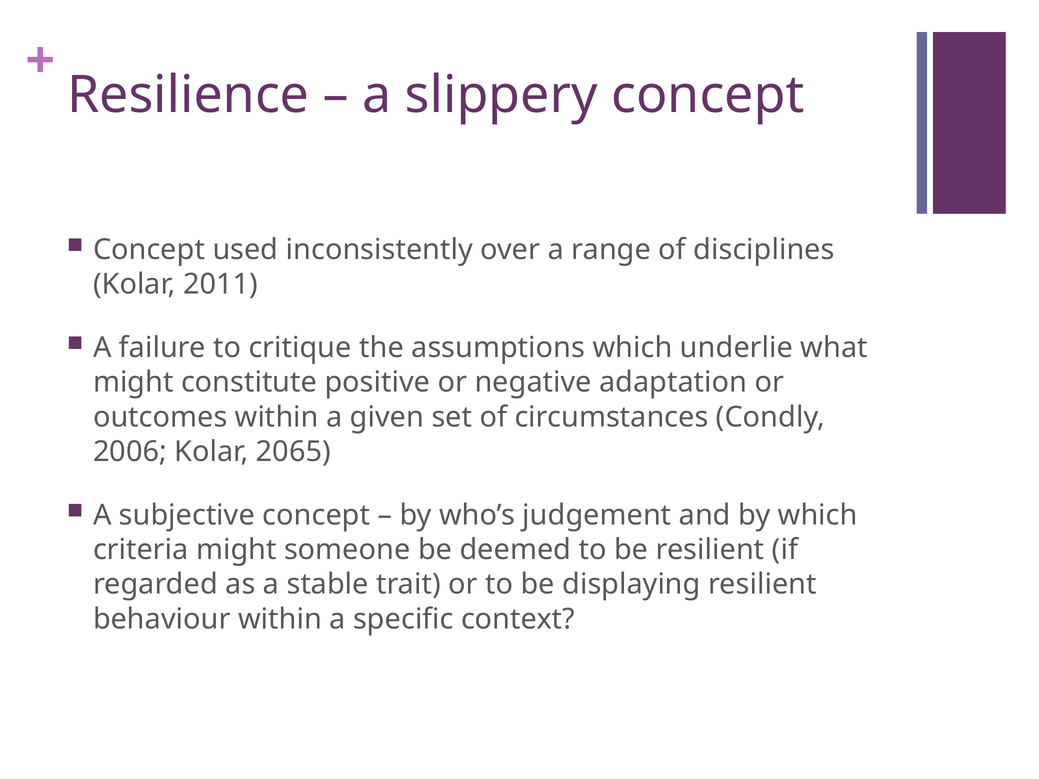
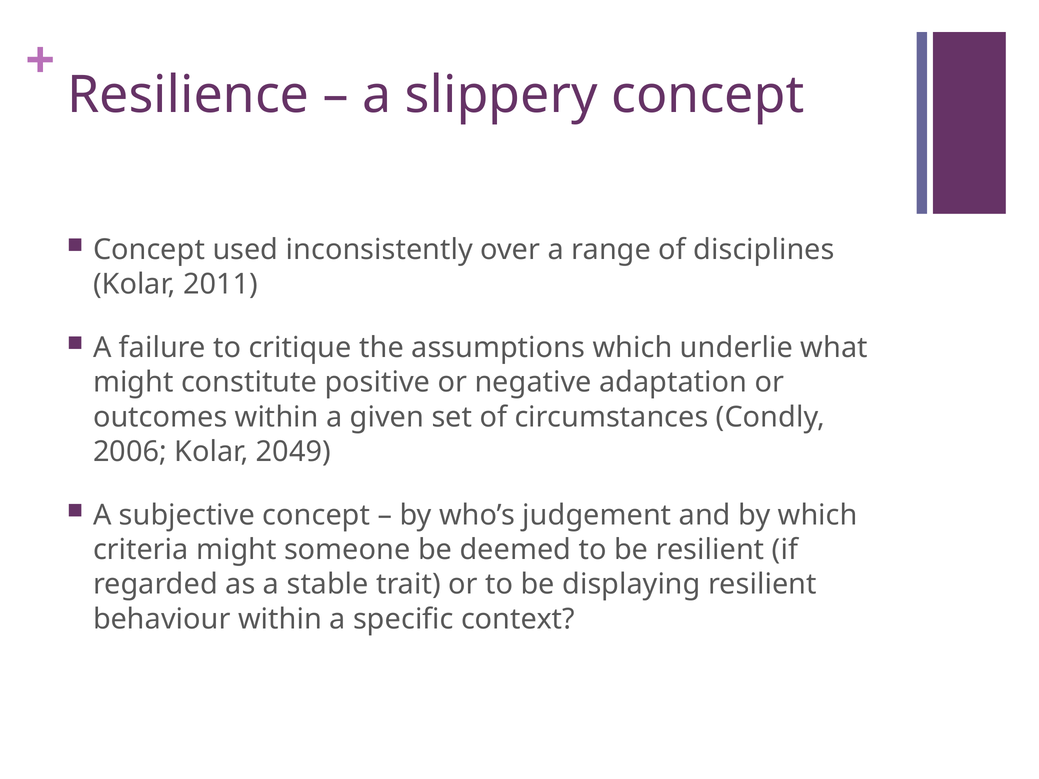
2065: 2065 -> 2049 (293, 452)
